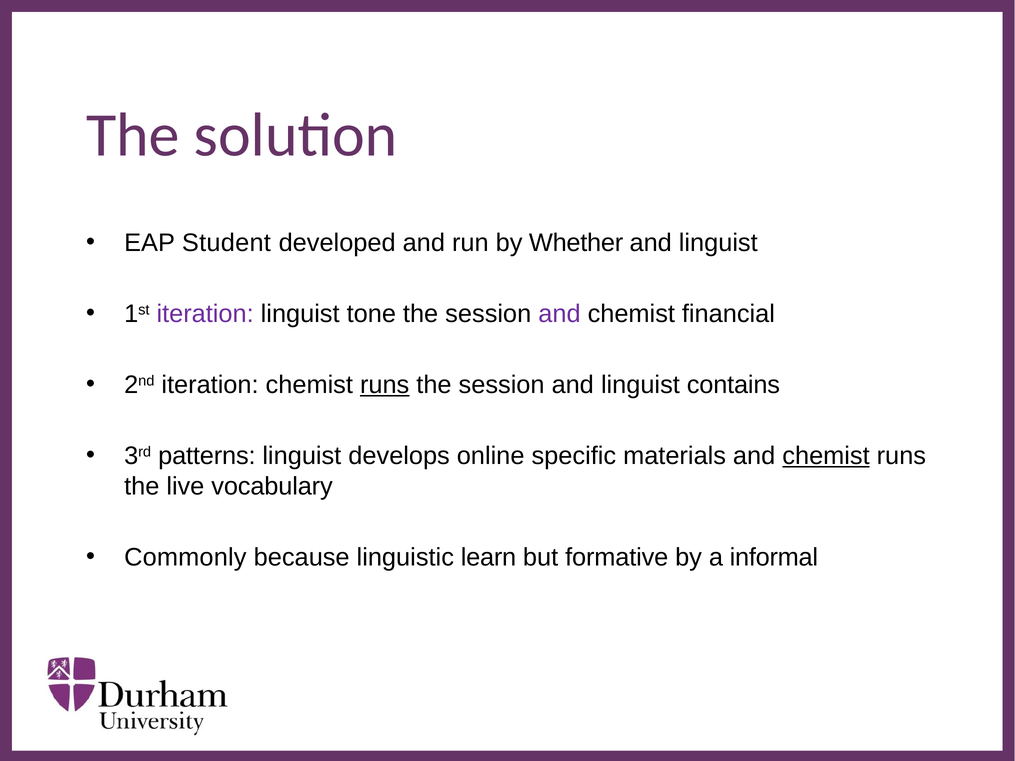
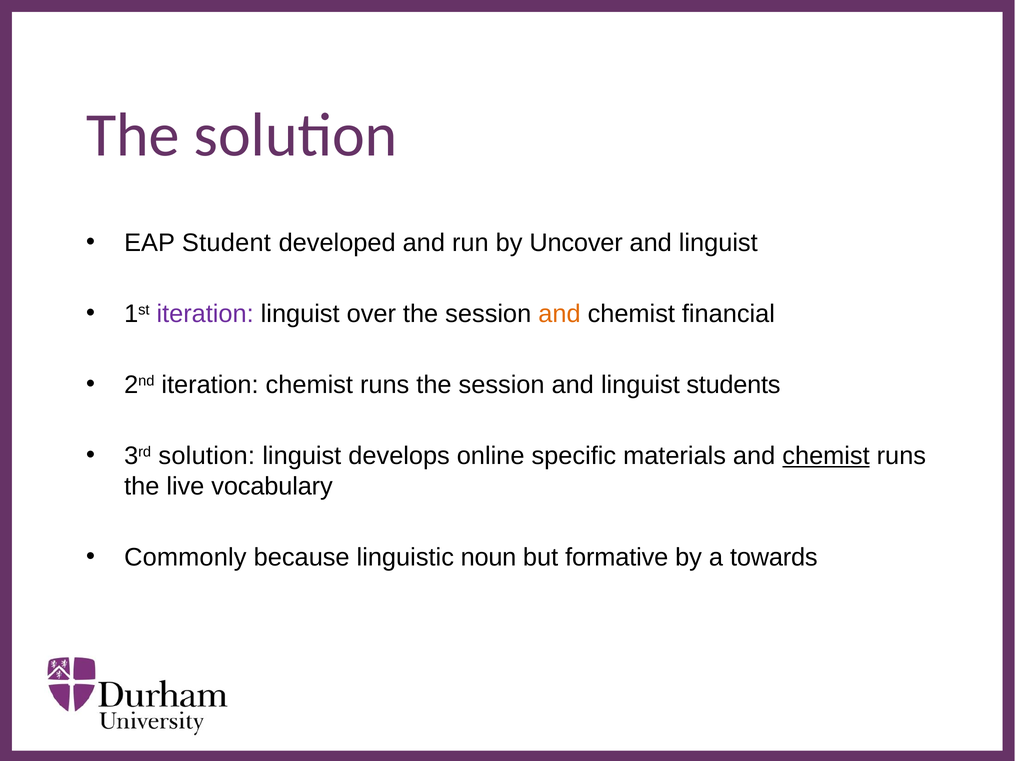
Whether: Whether -> Uncover (576, 243)
tone: tone -> over (371, 314)
and colour: purple -> orange (559, 314)
runs underline: present -> none (385, 385)
contains: contains -> students (733, 385)
3rd patterns: patterns -> solution (207, 456)
learn: learn -> noun (489, 558)
informal: informal -> towards (774, 558)
